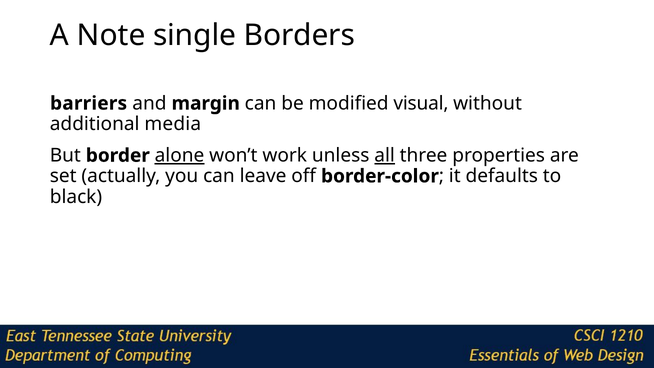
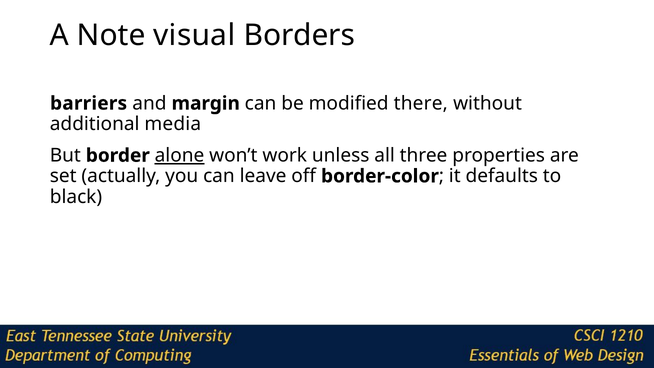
single: single -> visual (194, 35)
visual: visual -> there (421, 103)
all underline: present -> none (385, 155)
